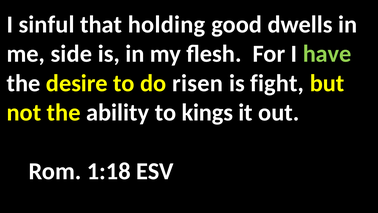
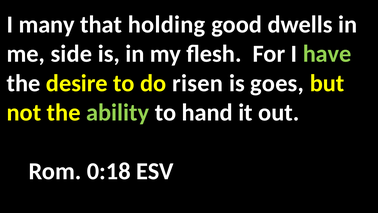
sinful: sinful -> many (47, 24)
fight: fight -> goes (277, 83)
ability colour: white -> light green (118, 112)
kings: kings -> hand (207, 112)
1:18: 1:18 -> 0:18 (109, 171)
